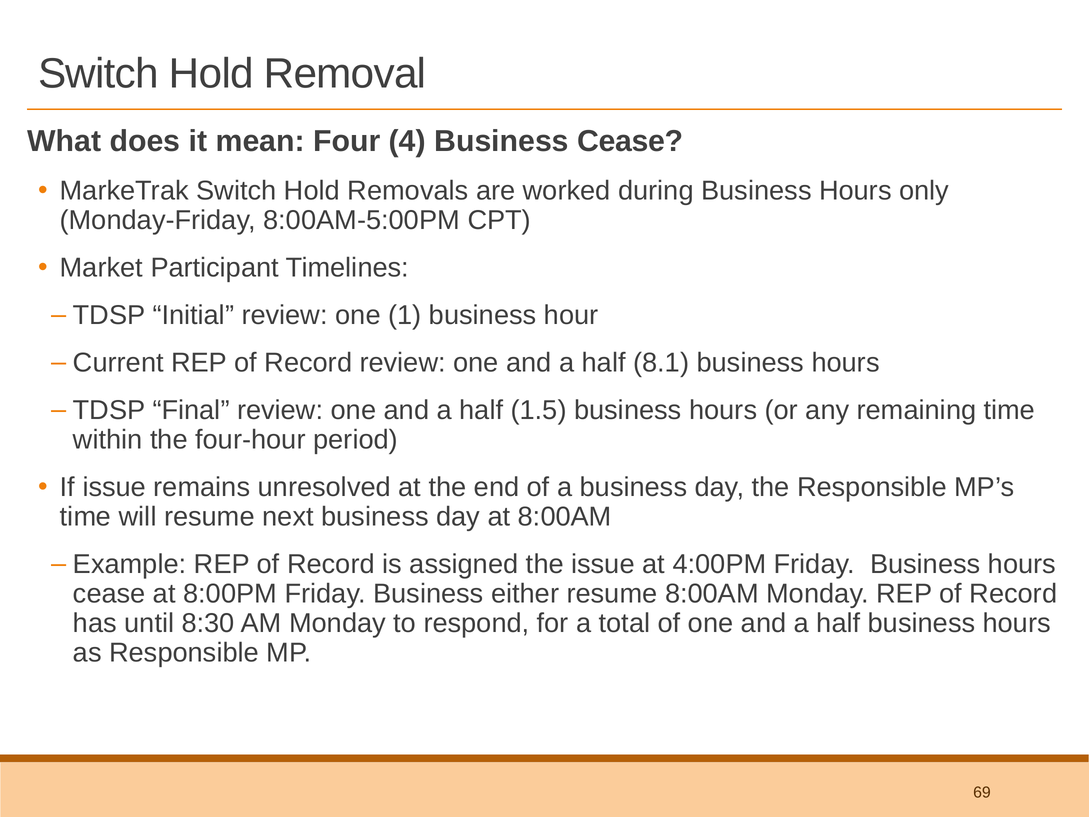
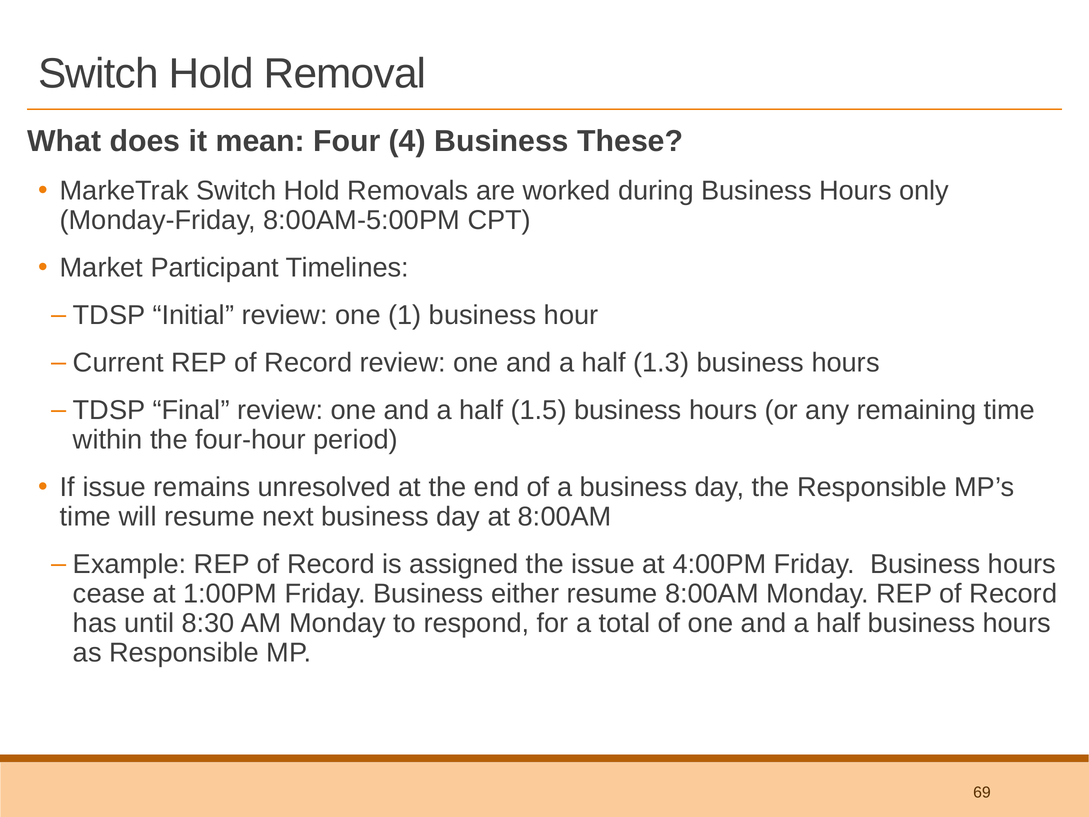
Business Cease: Cease -> These (630, 141)
8.1: 8.1 -> 1.3 (661, 363)
8:00PM: 8:00PM -> 1:00PM (230, 594)
